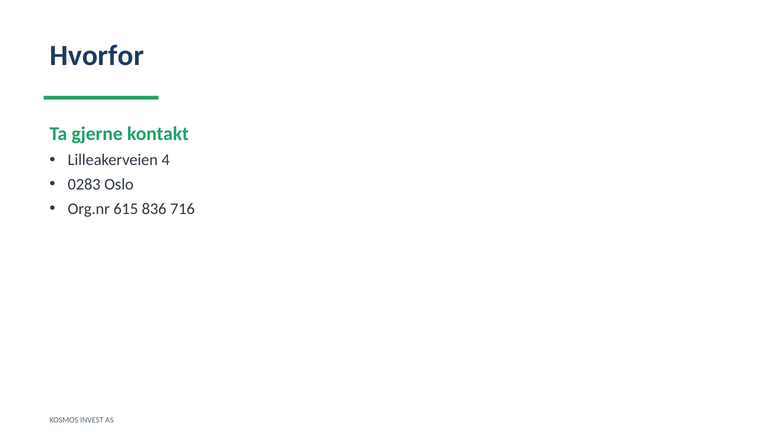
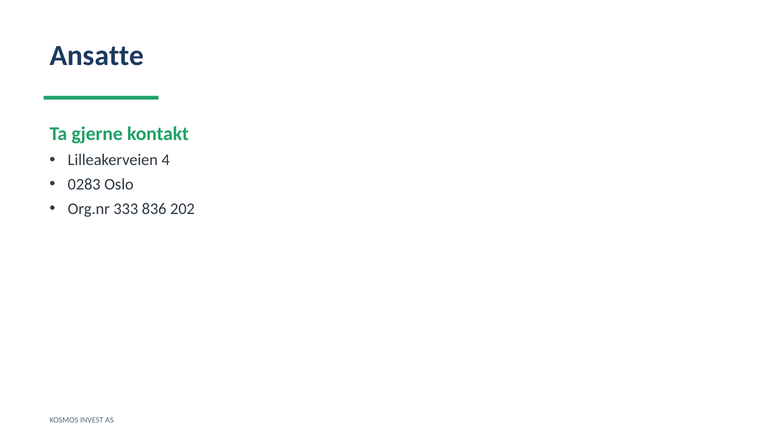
Hvorfor: Hvorfor -> Ansatte (97, 56)
615: 615 -> 333 (126, 209)
716: 716 -> 202 (182, 209)
